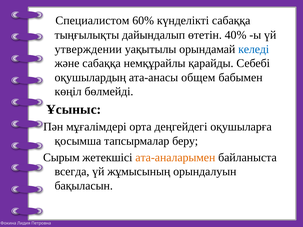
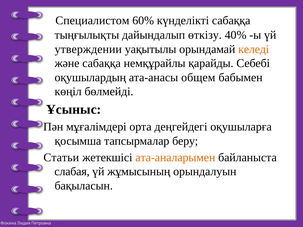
өтетін: өтетін -> өткізу (205, 35)
келеді colour: blue -> orange (254, 49)
Сырым: Сырым -> Статьи (61, 158)
всегда: всегда -> слабая (72, 172)
